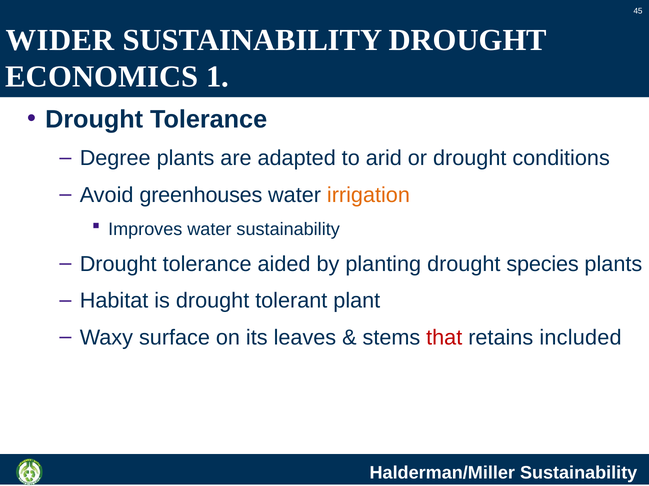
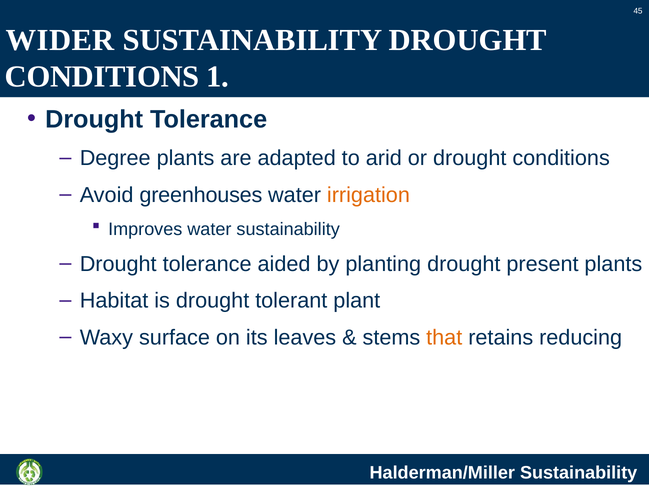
ECONOMICS: ECONOMICS -> CONDITIONS (102, 77)
species: species -> present (543, 264)
that colour: red -> orange (444, 338)
included: included -> reducing (581, 338)
